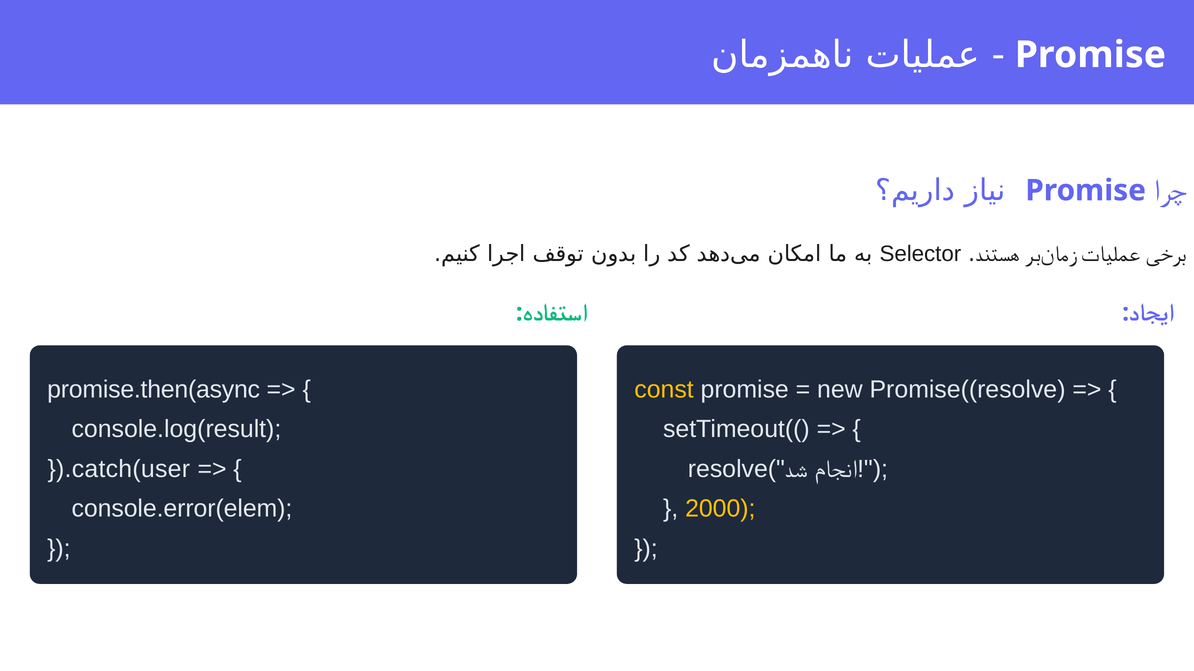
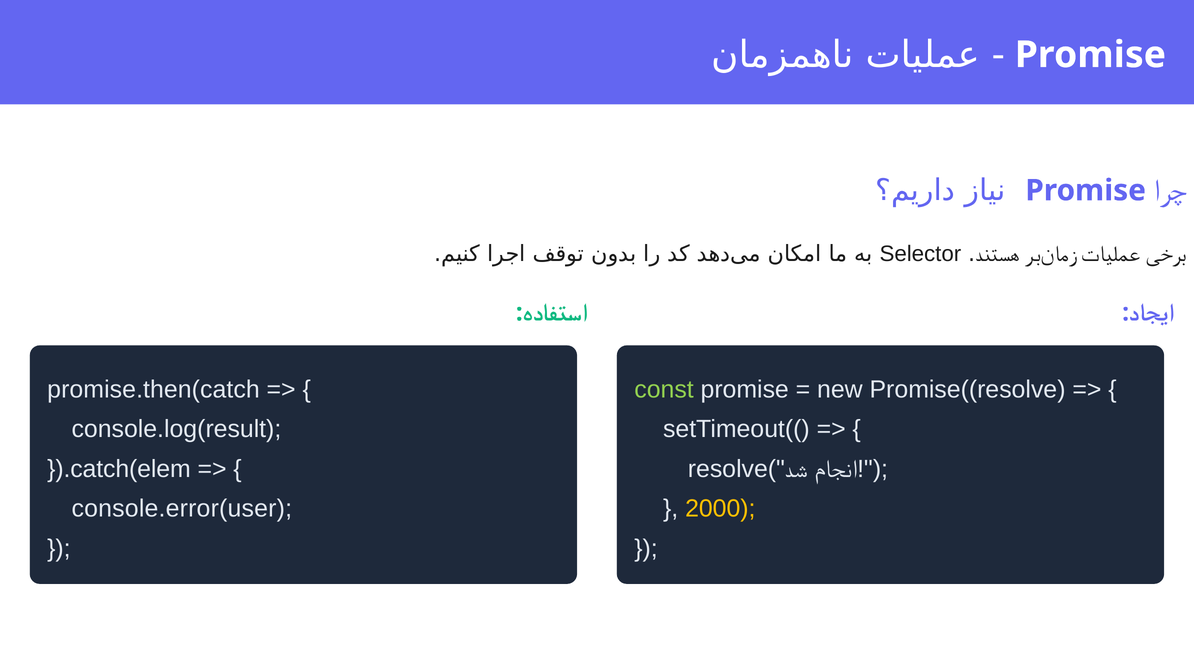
promise.then(async: promise.then(async -> promise.then(catch (153, 390)
const colour: yellow -> light green (664, 390)
}).catch(user: }).catch(user -> }).catch(elem (119, 469)
console.error(elem: console.error(elem -> console.error(user (182, 509)
